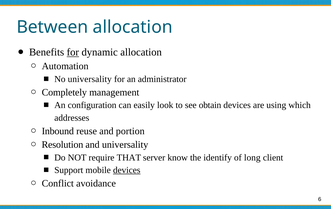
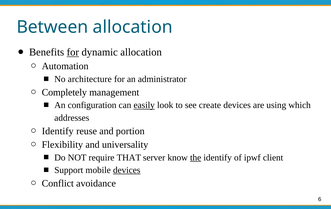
No universality: universality -> architecture (90, 79)
easily underline: none -> present (144, 105)
obtain: obtain -> create (210, 105)
Inbound: Inbound -> Identify (58, 131)
Resolution: Resolution -> Flexibility (62, 144)
the underline: none -> present (196, 157)
long: long -> ipwf (252, 157)
